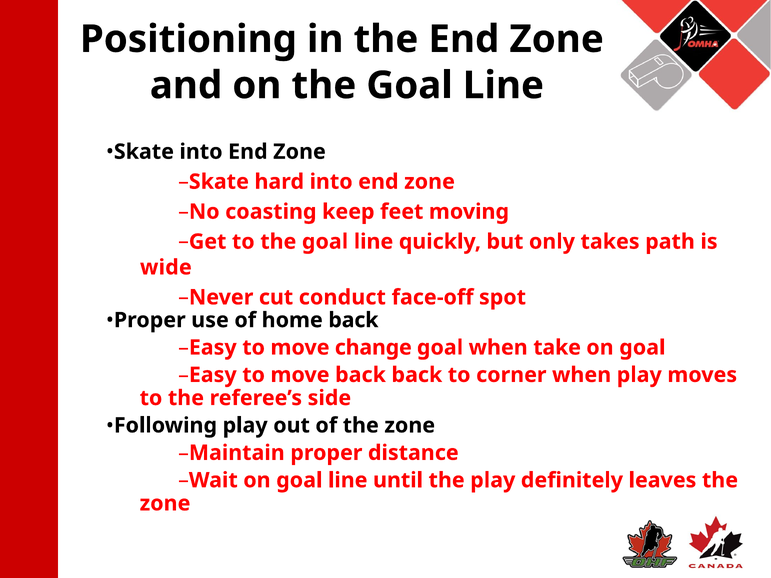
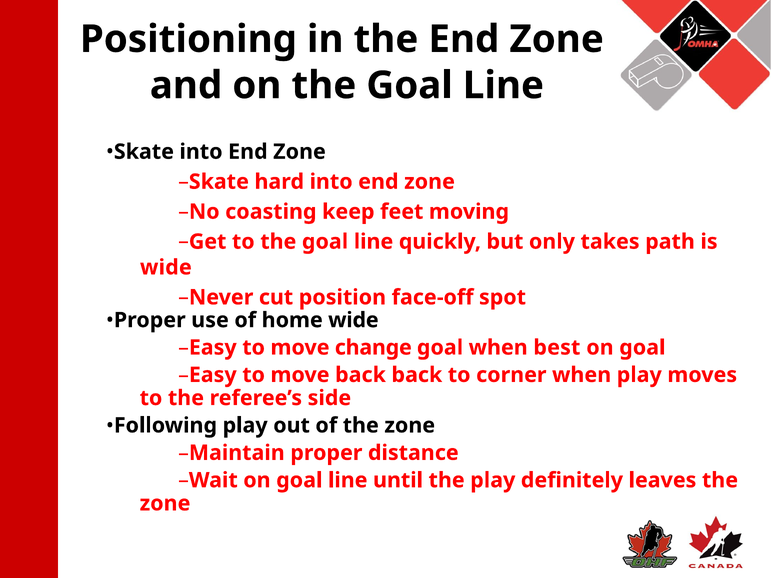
conduct: conduct -> position (342, 297)
home back: back -> wide (353, 320)
take: take -> best (557, 348)
